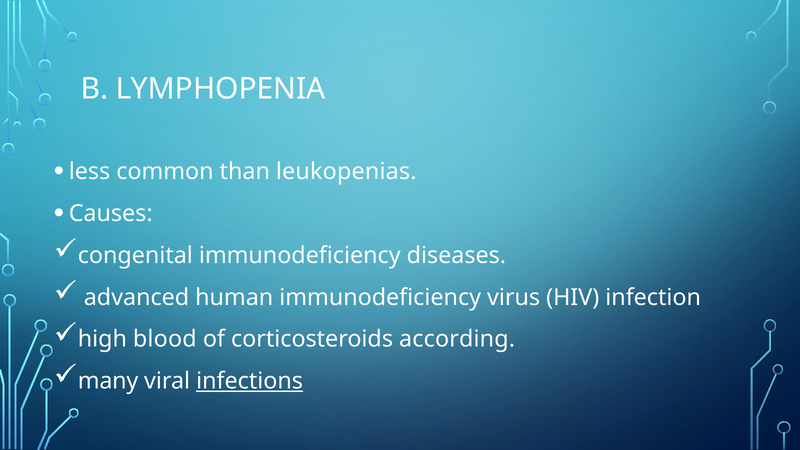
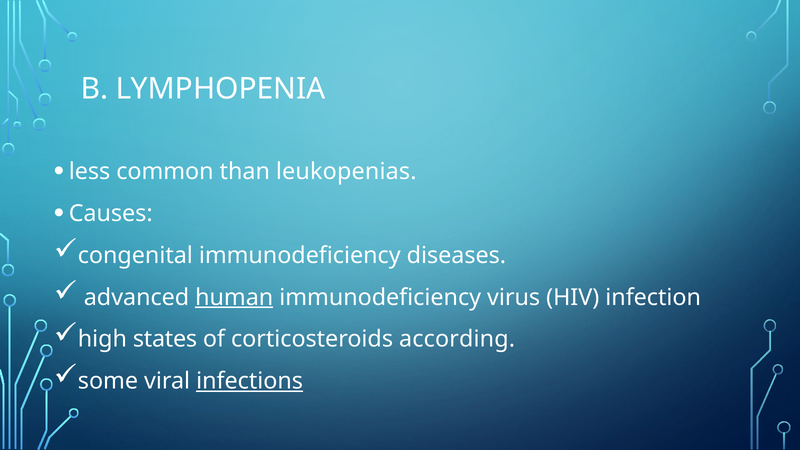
human underline: none -> present (234, 297)
blood: blood -> states (165, 339)
many: many -> some (108, 381)
